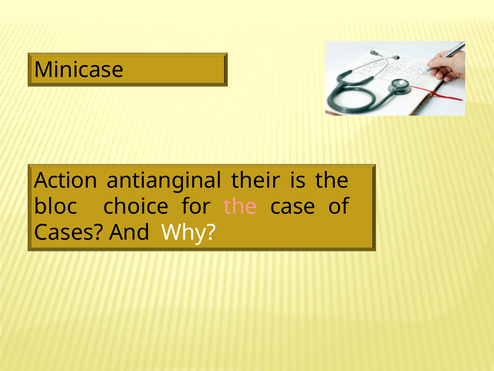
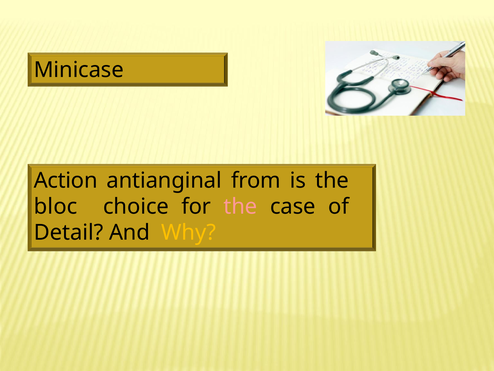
their: their -> from (256, 180)
Cases: Cases -> Detail (69, 232)
Why colour: white -> yellow (189, 232)
